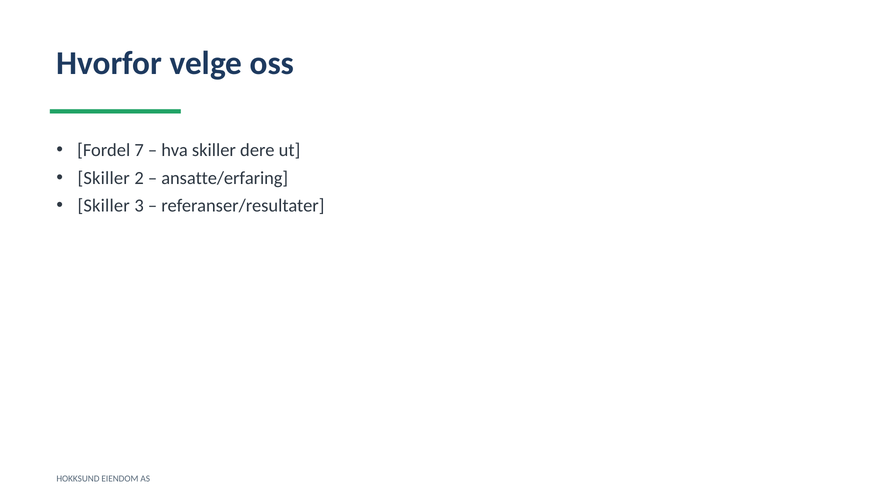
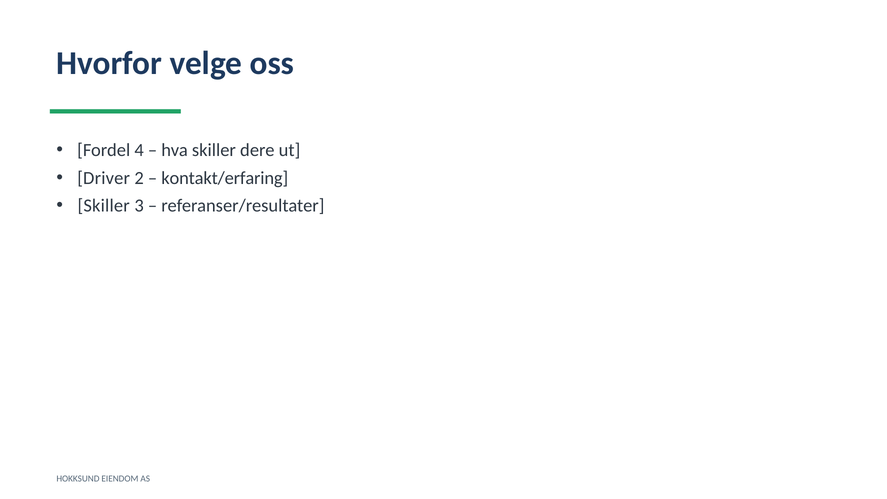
7: 7 -> 4 (139, 150)
Skiller: Skiller -> Driver (104, 178)
ansatte/erfaring: ansatte/erfaring -> kontakt/erfaring (225, 178)
